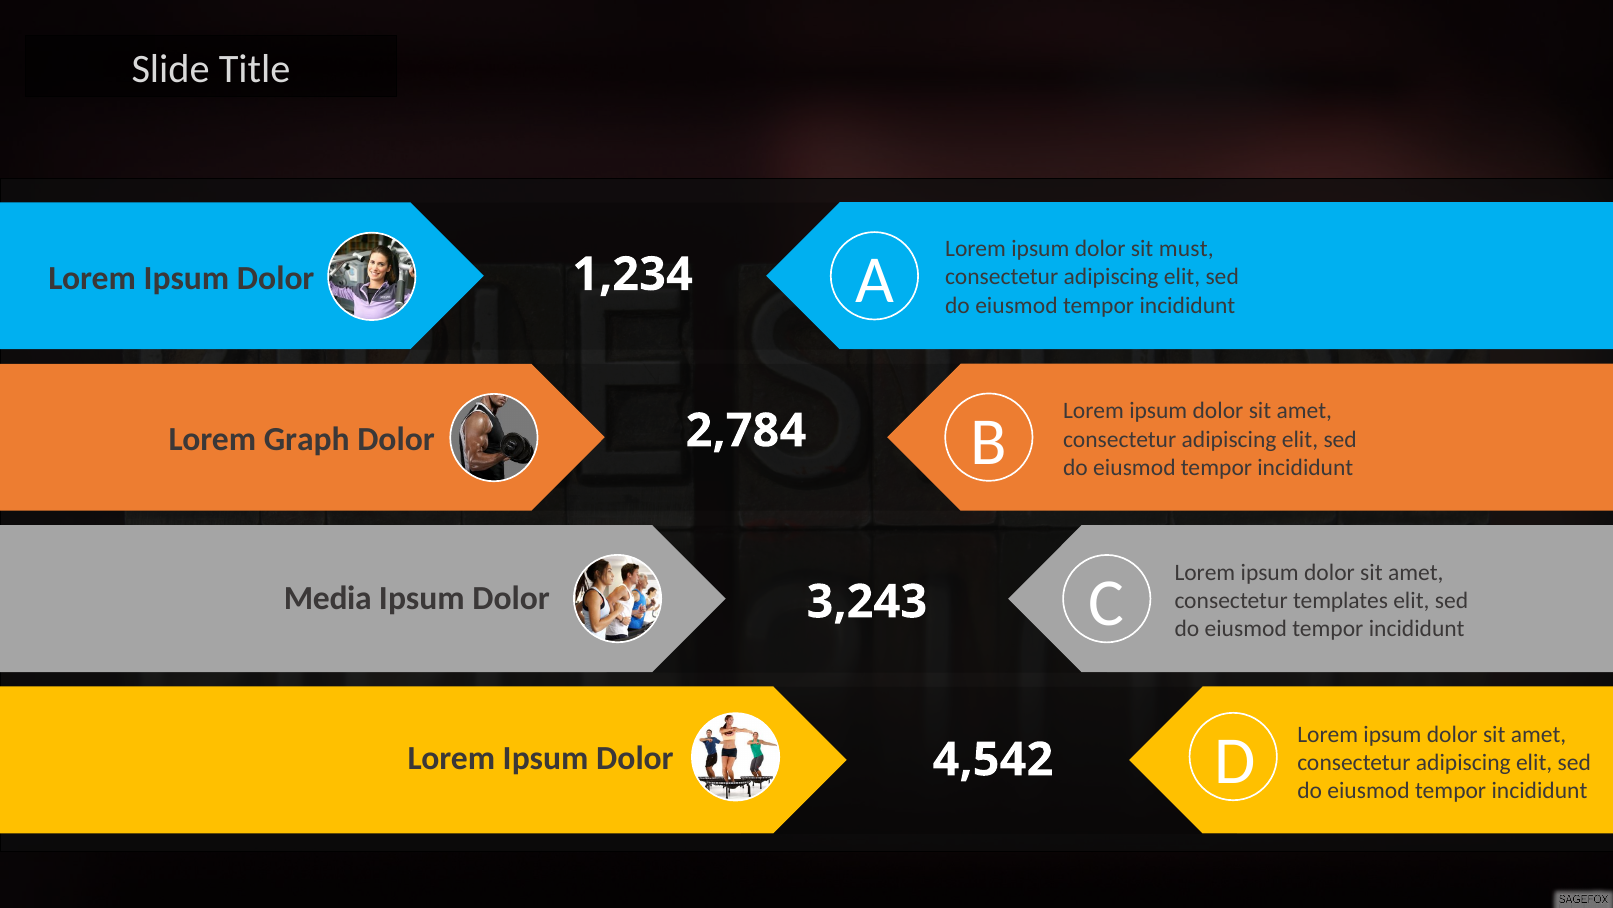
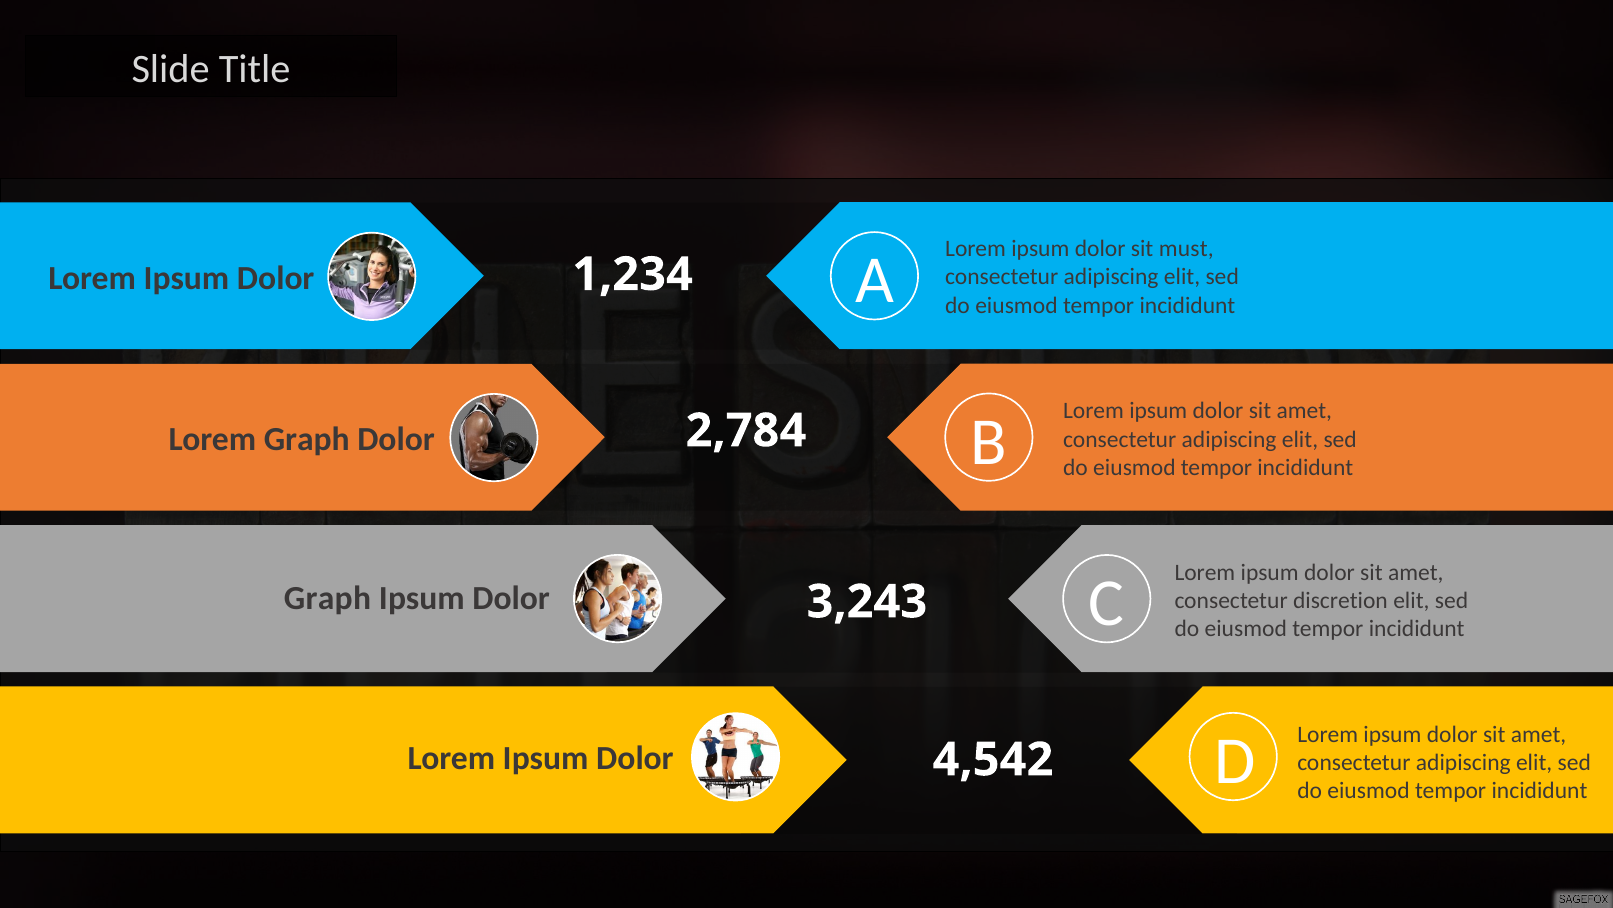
Media: Media -> Graph (327, 598)
consectetur templates: templates -> discretion (1340, 600)
